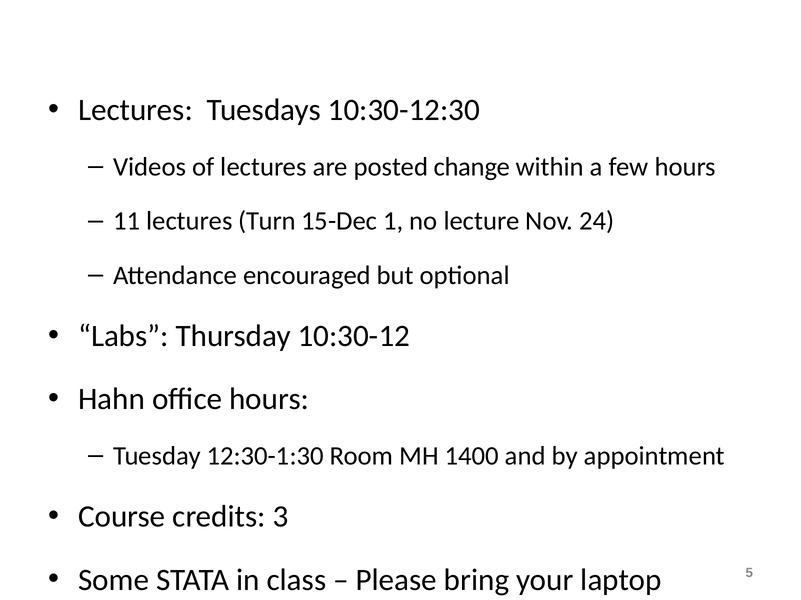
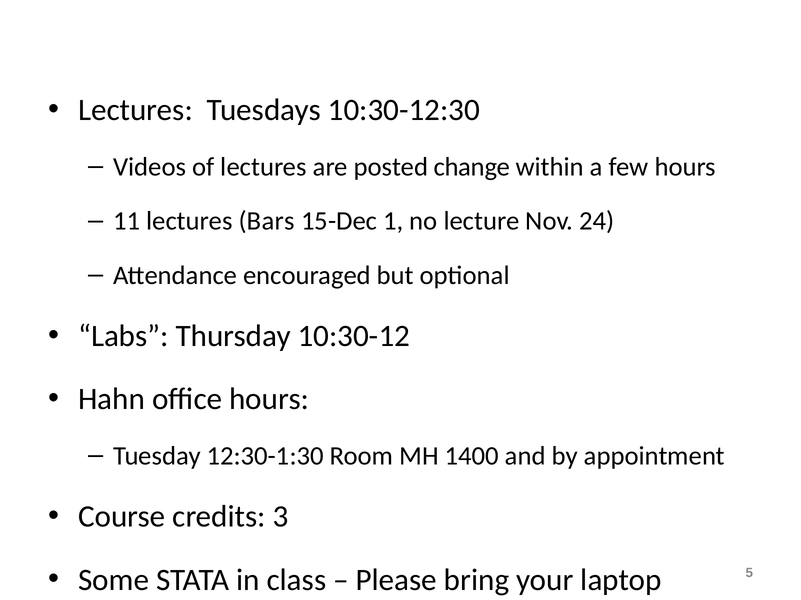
Turn: Turn -> Bars (267, 221)
